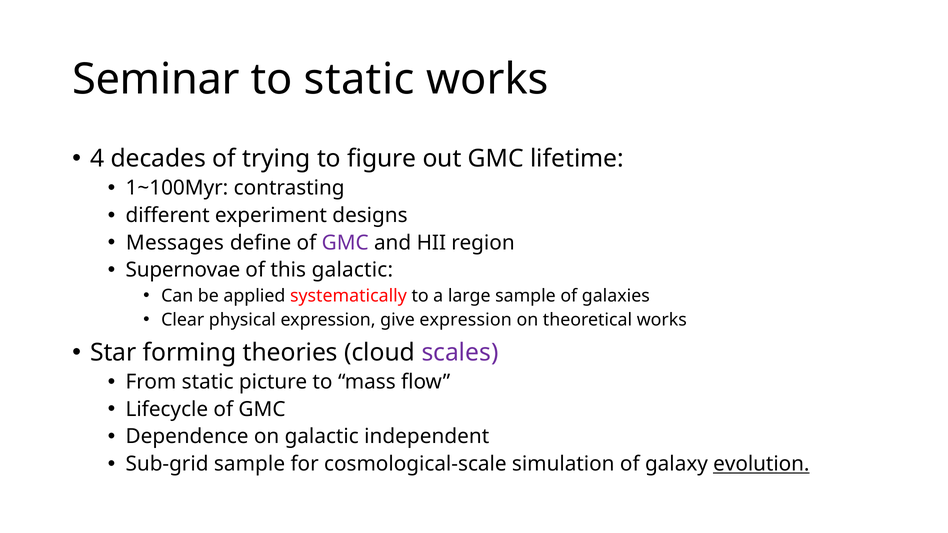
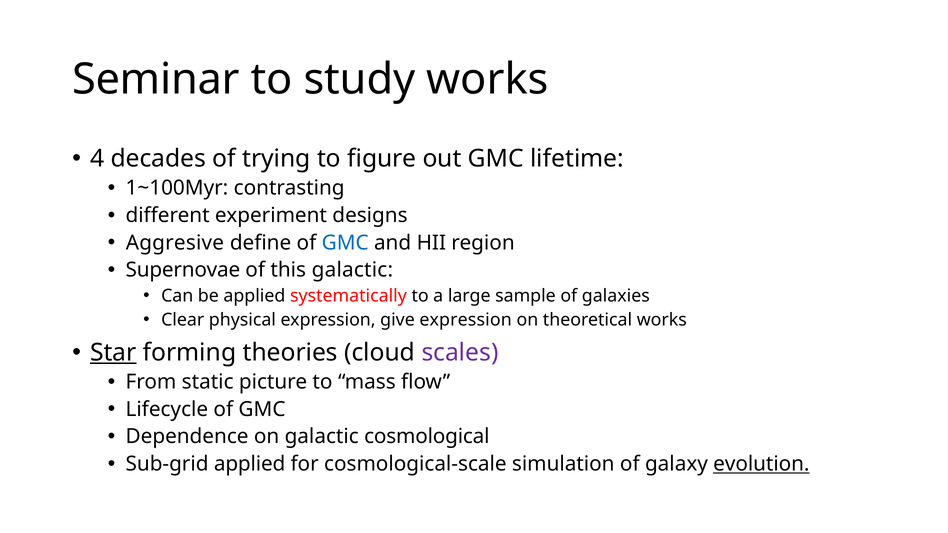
to static: static -> study (360, 80)
Messages: Messages -> Aggresive (175, 243)
GMC colour: purple -> blue (345, 243)
Star underline: none -> present (113, 353)
independent: independent -> cosmological (427, 437)
Sub-grid sample: sample -> applied (250, 464)
